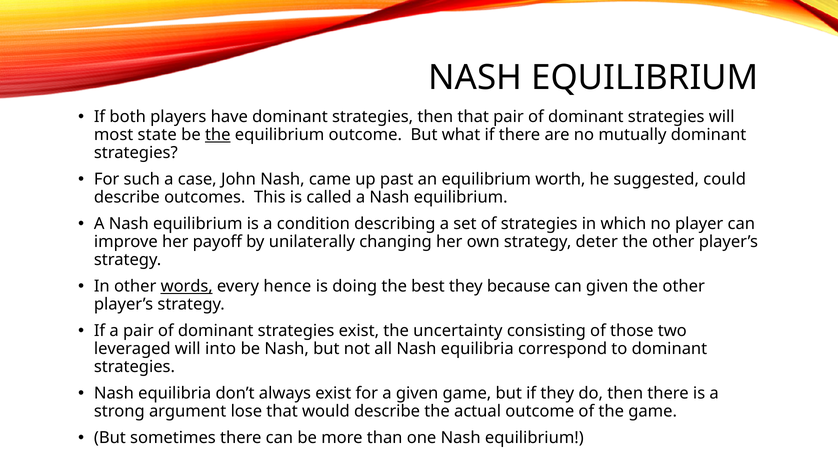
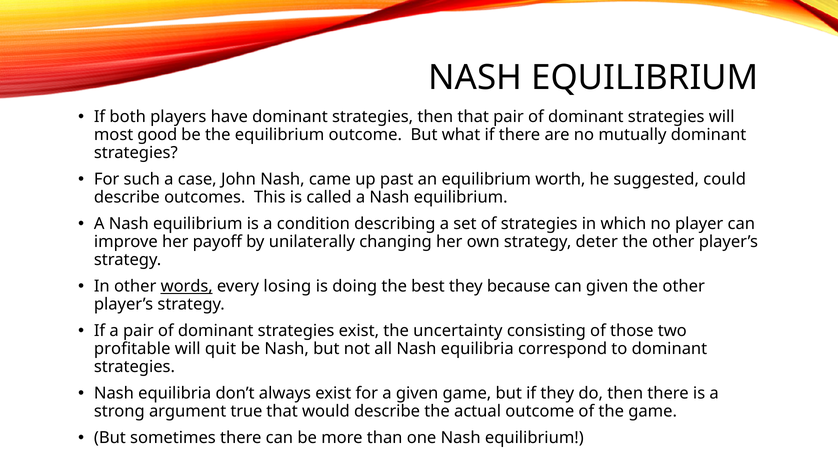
state: state -> good (157, 135)
the underline: present -> none (218, 135)
hence: hence -> losing (287, 287)
leveraged: leveraged -> profitable (132, 349)
into: into -> quit (221, 349)
lose: lose -> true (246, 411)
